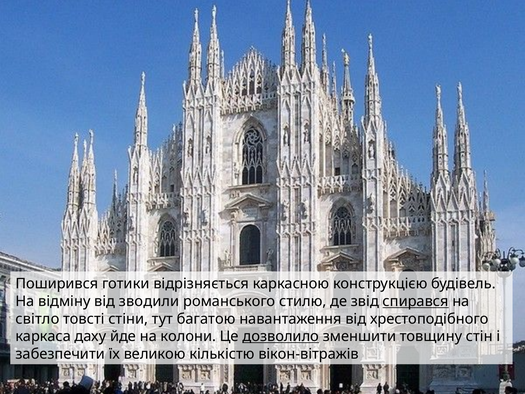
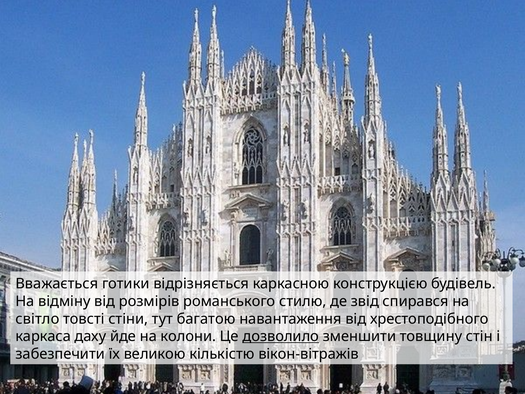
Поширився: Поширився -> Вважається (57, 284)
зводили: зводили -> розмірів (149, 301)
спирався underline: present -> none (416, 301)
